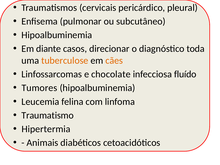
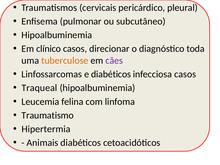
diante: diante -> clínico (49, 49)
cães colour: orange -> purple (114, 61)
e chocolate: chocolate -> diabéticos (111, 74)
infecciosa fluído: fluído -> casos (185, 74)
Tumores: Tumores -> Traqueal (39, 88)
